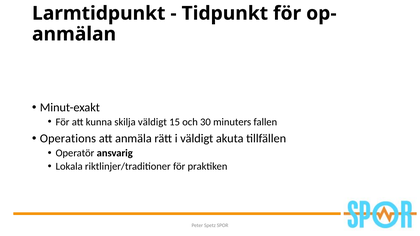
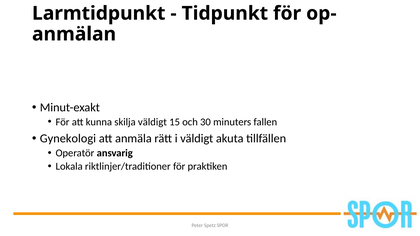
Operations: Operations -> Gynekologi (68, 139)
